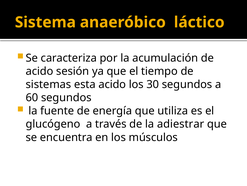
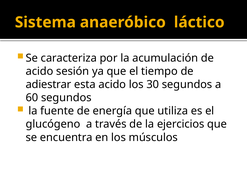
sistemas: sistemas -> adiestrar (48, 84)
adiestrar: adiestrar -> ejercicios (181, 124)
